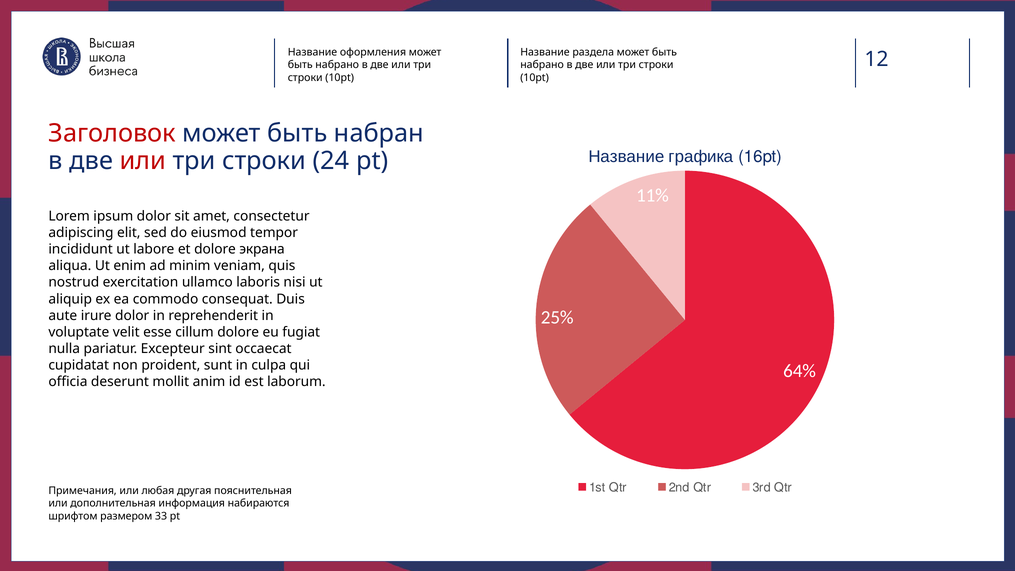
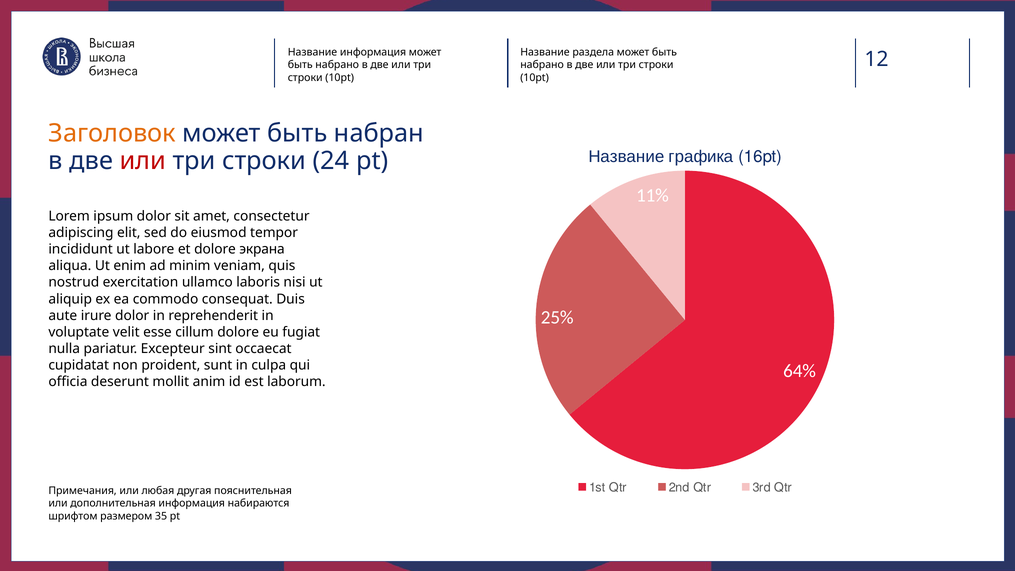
Название оформления: оформления -> информация (373, 52)
Заголовок colour: red -> orange (112, 134)
33: 33 -> 35 (161, 516)
